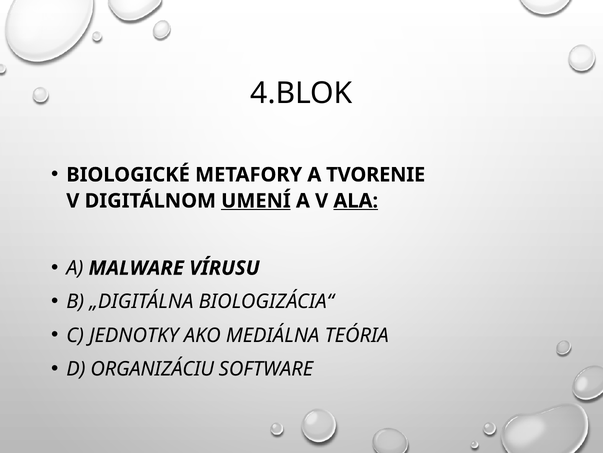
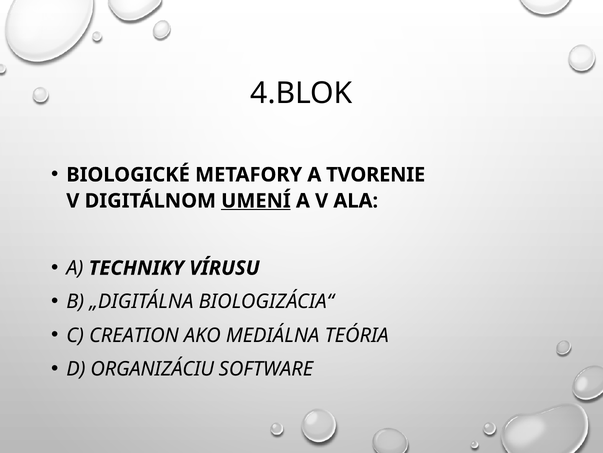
ALA underline: present -> none (356, 201)
MALWARE: MALWARE -> TECHNIKY (136, 268)
JEDNOTKY: JEDNOTKY -> CREATION (134, 335)
